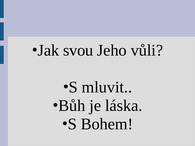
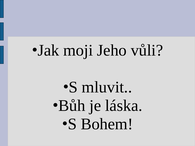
svou: svou -> moji (78, 50)
